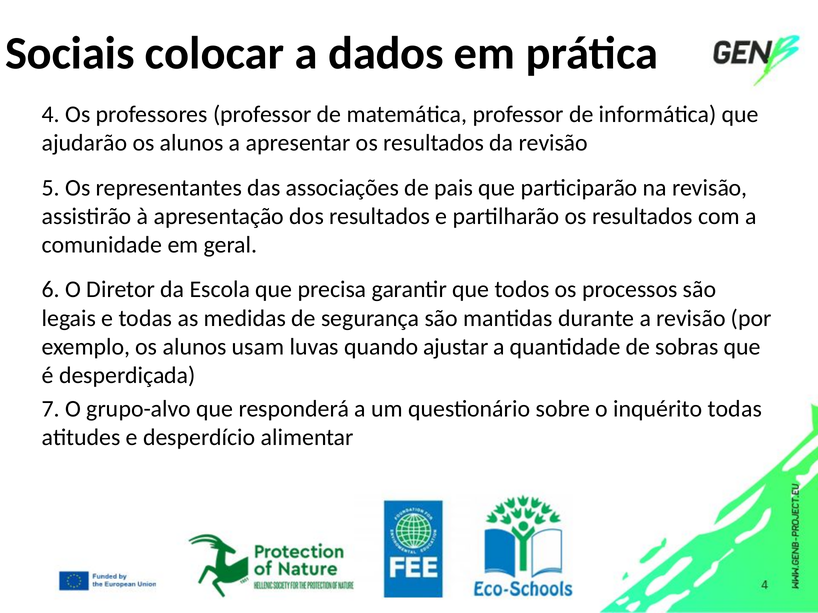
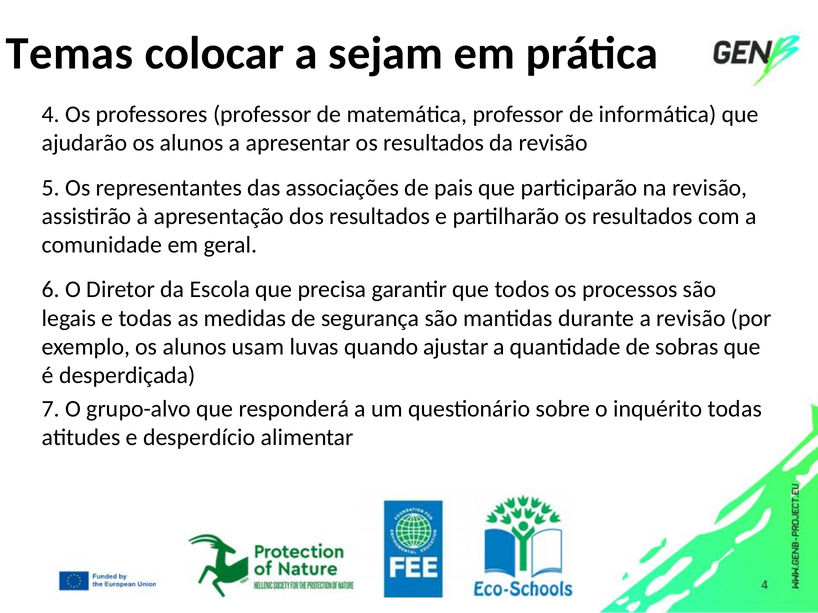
Sociais: Sociais -> Temas (69, 53)
dados: dados -> sejam (386, 53)
